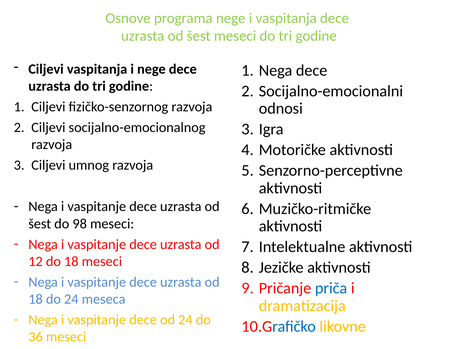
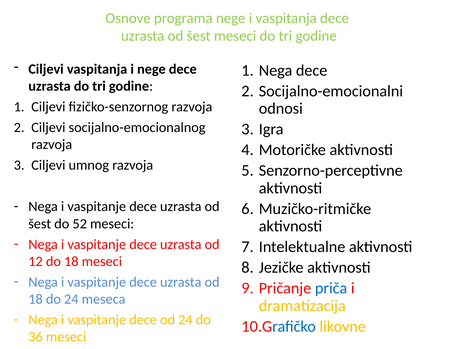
98: 98 -> 52 (80, 224)
